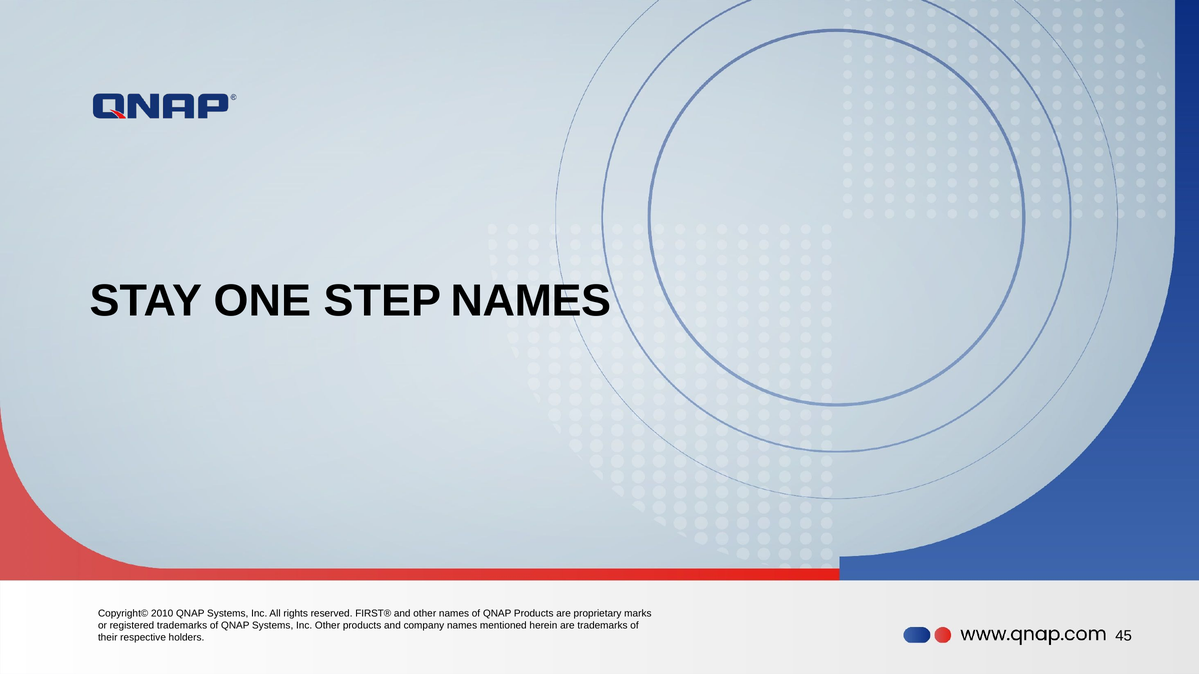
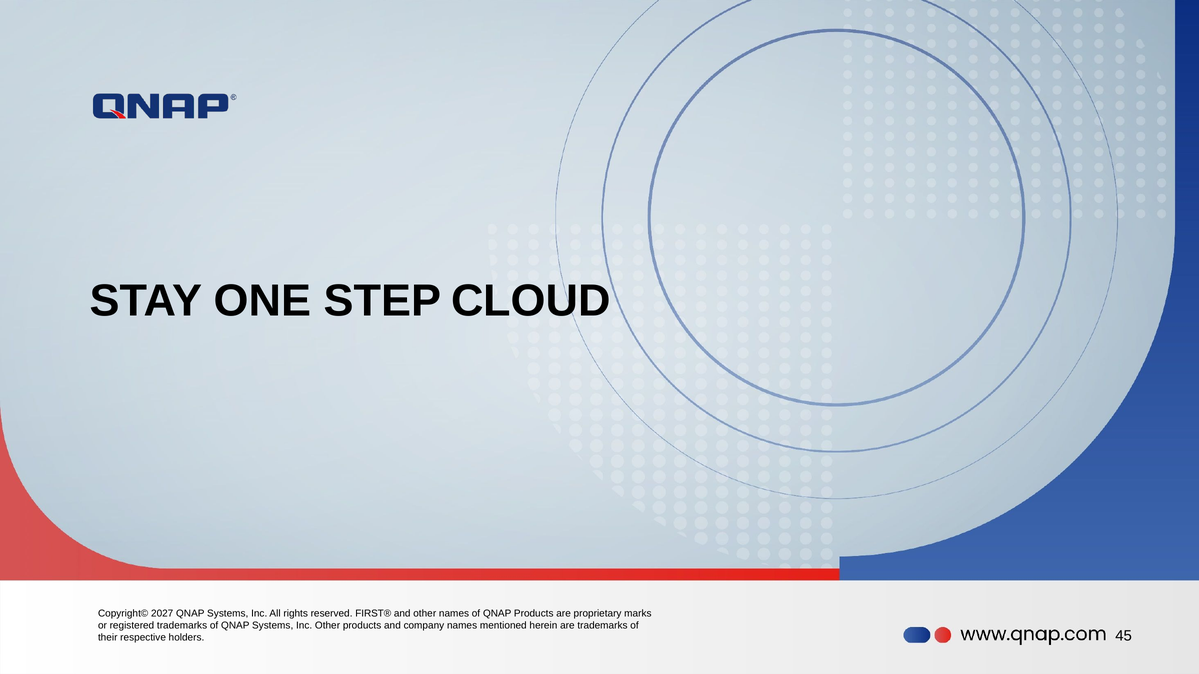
STEP NAMES: NAMES -> CLOUD (531, 301)
2010: 2010 -> 2027 (162, 614)
